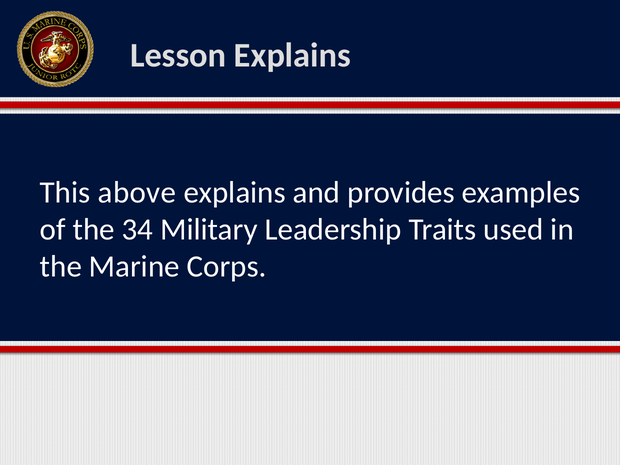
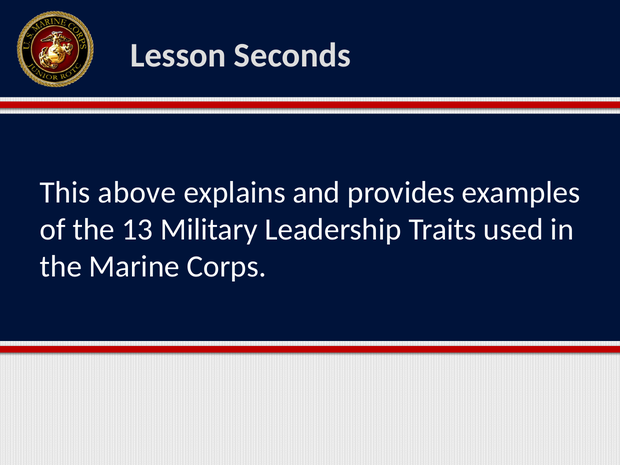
Lesson Explains: Explains -> Seconds (292, 55)
34: 34 -> 13 (137, 229)
